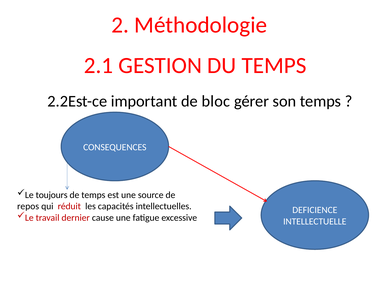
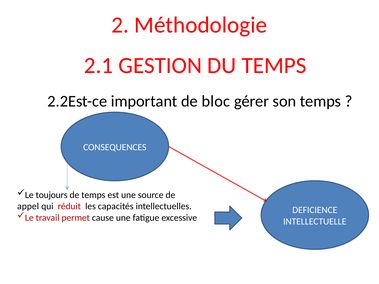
repos: repos -> appel (28, 206)
dernier: dernier -> permet (76, 218)
